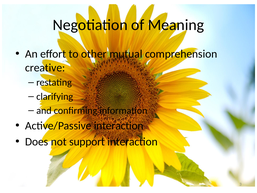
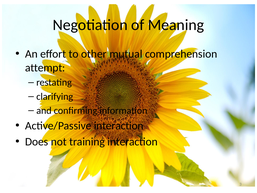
creative: creative -> attempt (45, 68)
support: support -> training (87, 142)
